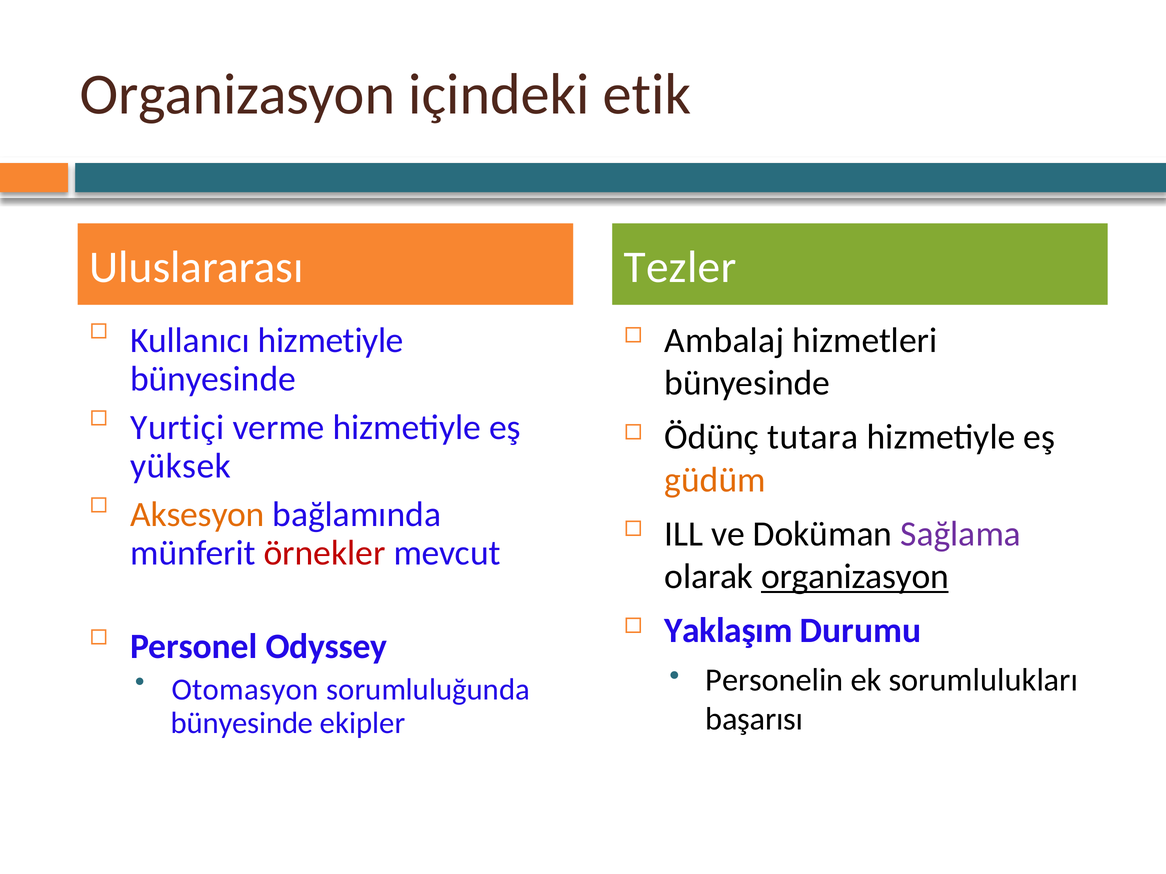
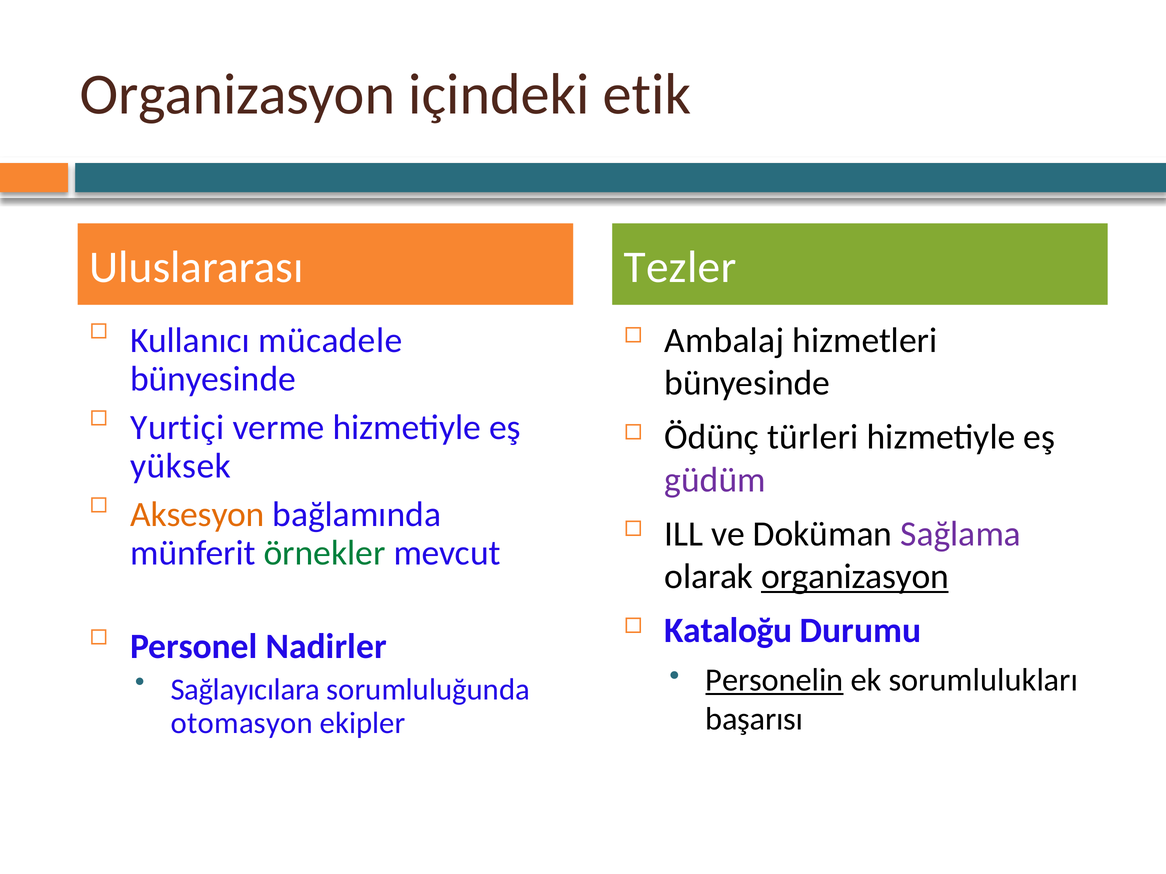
Kullanıcı hizmetiyle: hizmetiyle -> mücadele (330, 341)
tutara: tutara -> türleri (813, 437)
güdüm colour: orange -> purple (715, 480)
örnekler colour: red -> green (325, 553)
Yaklaşım: Yaklaşım -> Kataloğu (728, 631)
Odyssey: Odyssey -> Nadirler (326, 647)
Personelin underline: none -> present (774, 681)
Otomasyon: Otomasyon -> Sağlayıcılara (245, 690)
bünyesinde: bünyesinde -> otomasyon (242, 723)
